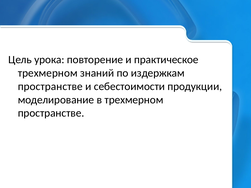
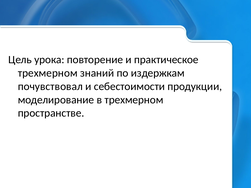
пространстве: пространстве -> почувствовал (50, 86)
